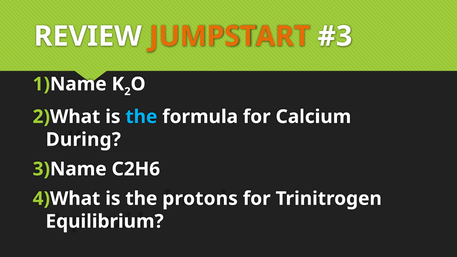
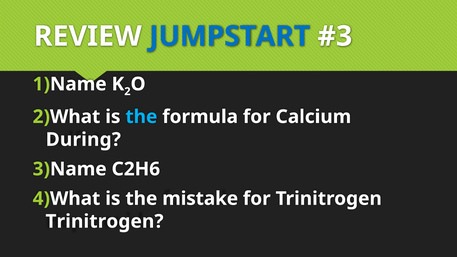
JUMPSTART colour: orange -> blue (230, 36)
protons: protons -> mistake (200, 199)
Equilibrium: Equilibrium -> Trinitrogen (105, 221)
